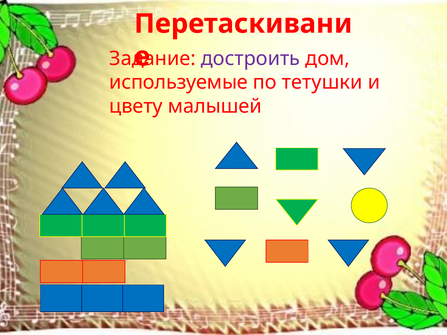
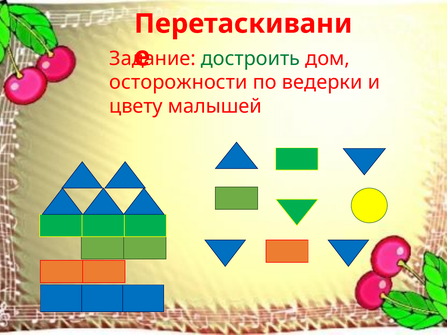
достроить colour: purple -> green (250, 59)
используемые: используемые -> осторожности (178, 82)
тетушки: тетушки -> ведерки (322, 82)
